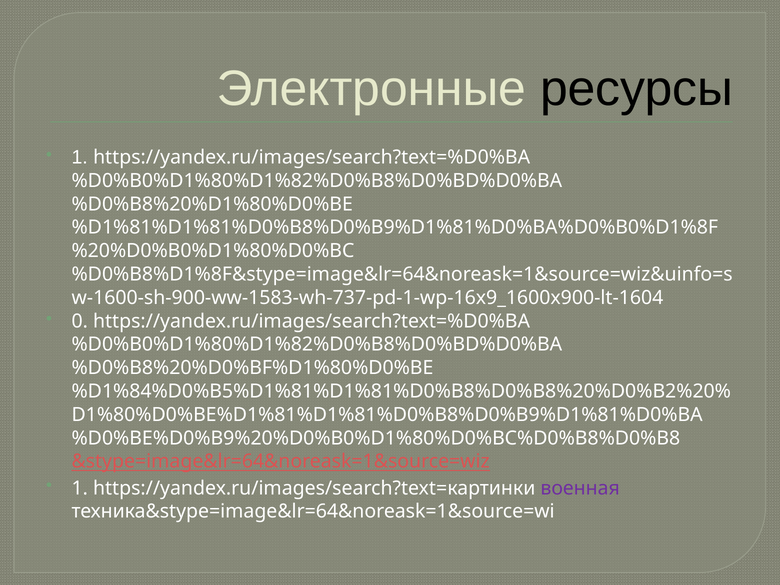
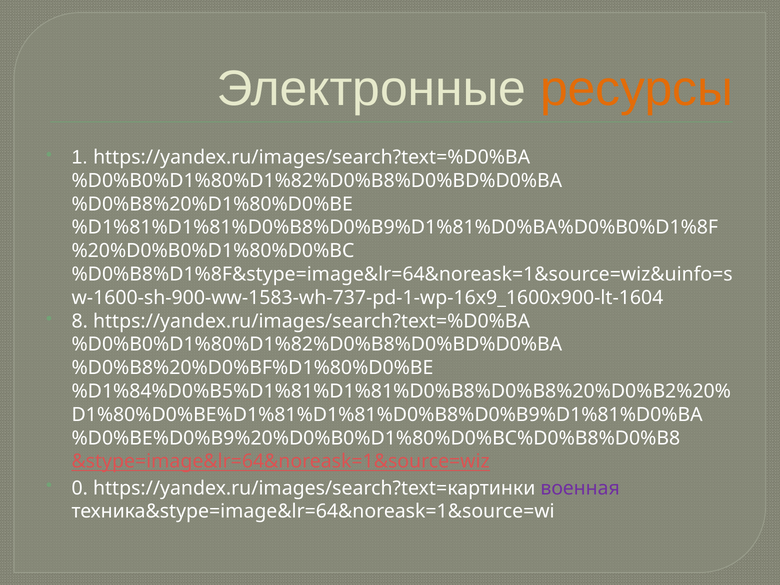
ресурсы colour: black -> orange (637, 89)
0: 0 -> 8 (80, 321)
1: 1 -> 0 (80, 488)
